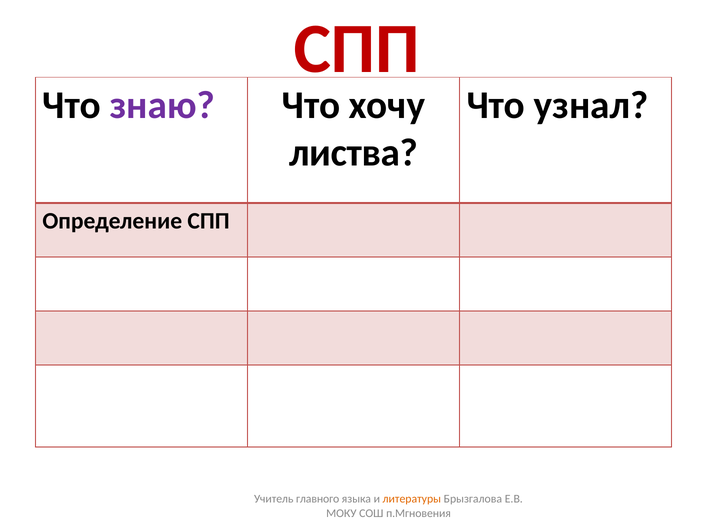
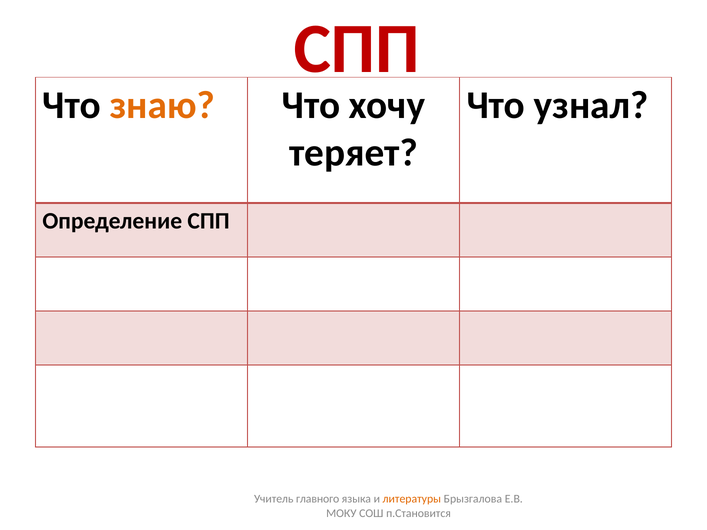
знаю colour: purple -> orange (162, 105)
листва: листва -> теряет (353, 153)
п.Мгновения: п.Мгновения -> п.Становится (419, 513)
